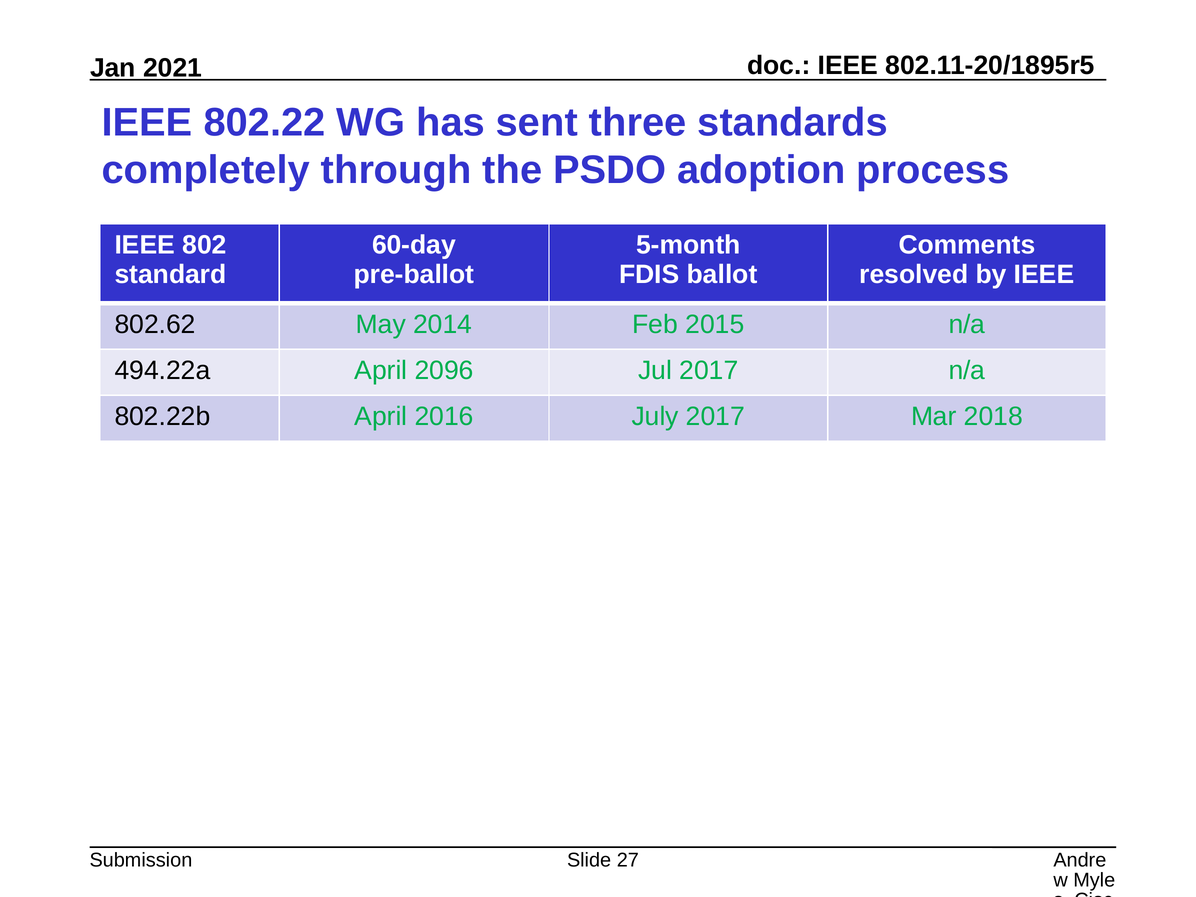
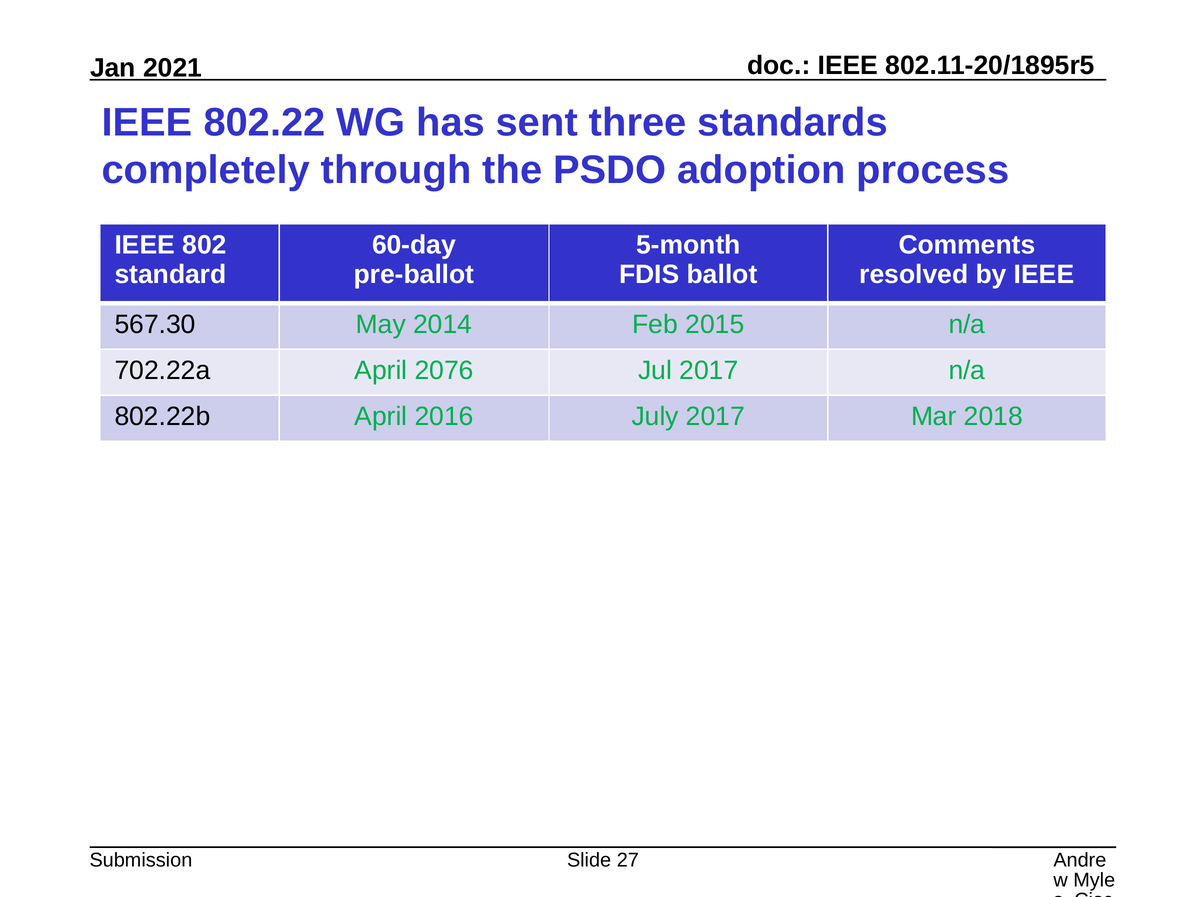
802.62: 802.62 -> 567.30 (155, 325)
494.22a: 494.22a -> 702.22a (163, 371)
2096: 2096 -> 2076 (444, 371)
